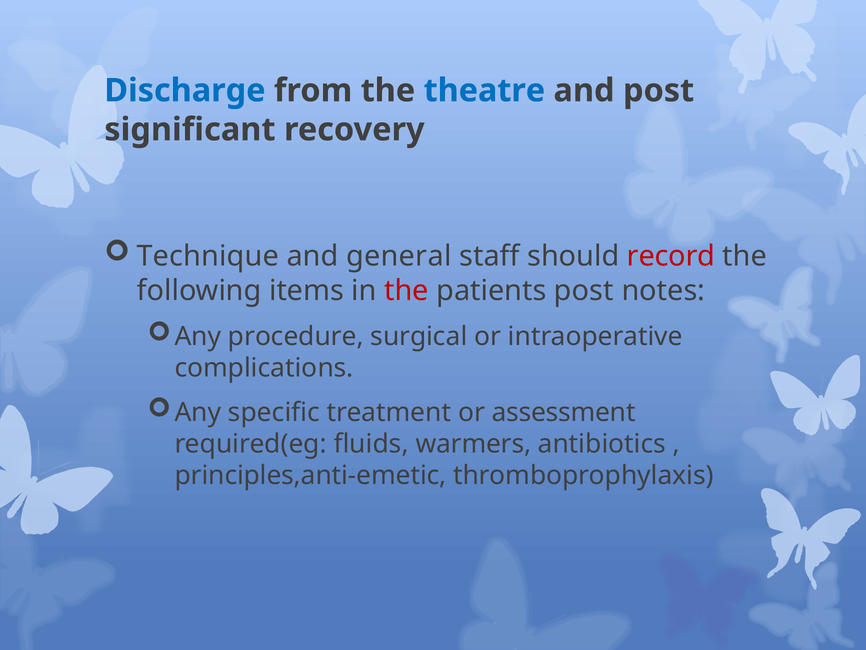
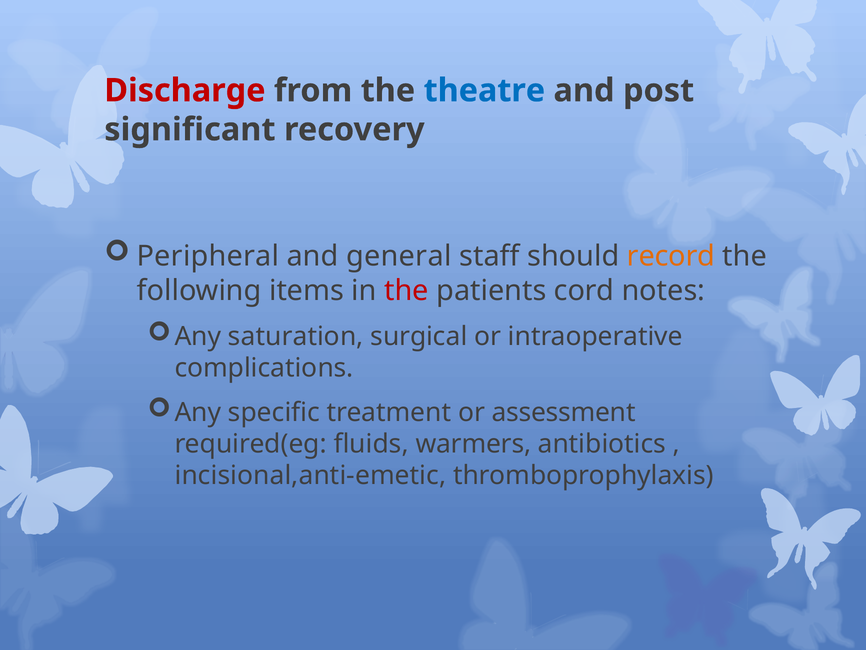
Discharge colour: blue -> red (185, 91)
Technique: Technique -> Peripheral (208, 256)
record colour: red -> orange (671, 256)
patients post: post -> cord (584, 291)
procedure: procedure -> saturation (296, 336)
principles,anti-emetic: principles,anti-emetic -> incisional,anti-emetic (310, 475)
